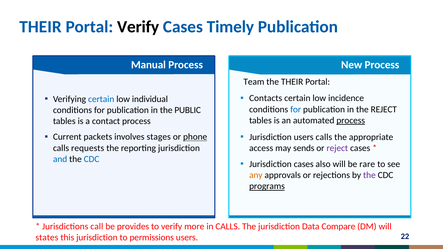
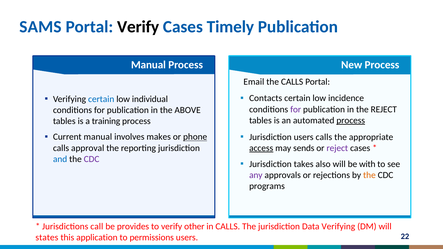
THEIR: THEIR -> SAMS (40, 27)
Team: Team -> Email (254, 82)
the THEIR: THEIR -> CALLS (292, 82)
for colour: blue -> purple (296, 109)
PUBLIC: PUBLIC -> ABOVE (188, 110)
contact: contact -> training (106, 121)
Current packets: packets -> manual (98, 137)
stages: stages -> makes (159, 137)
requests: requests -> approval (88, 148)
access underline: none -> present (261, 148)
CDC colour: blue -> purple (92, 159)
Jurisdiction cases: cases -> takes (304, 164)
rare: rare -> with (367, 164)
any colour: orange -> purple (256, 175)
the colour: purple -> orange (369, 175)
programs underline: present -> none (267, 186)
more: more -> other (194, 227)
Data Compare: Compare -> Verifying (338, 227)
this jurisdiction: jurisdiction -> application (97, 238)
